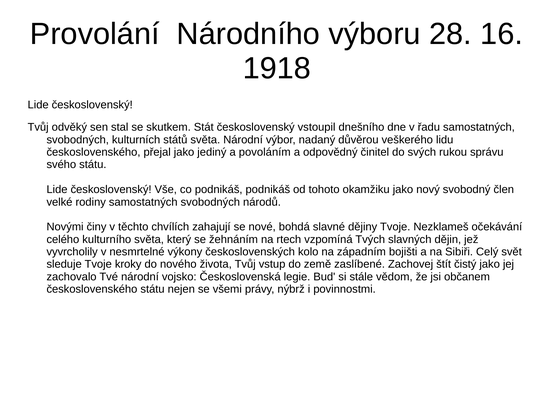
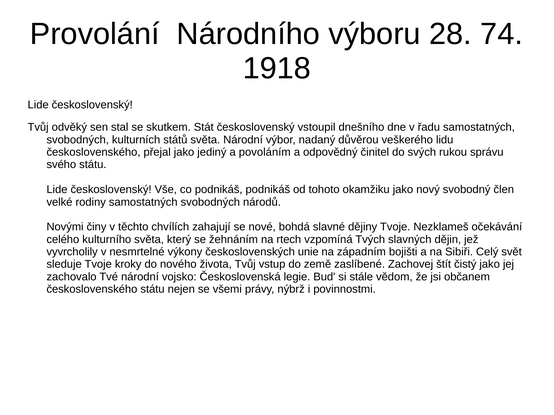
16: 16 -> 74 (502, 34)
kolo: kolo -> unie (308, 252)
